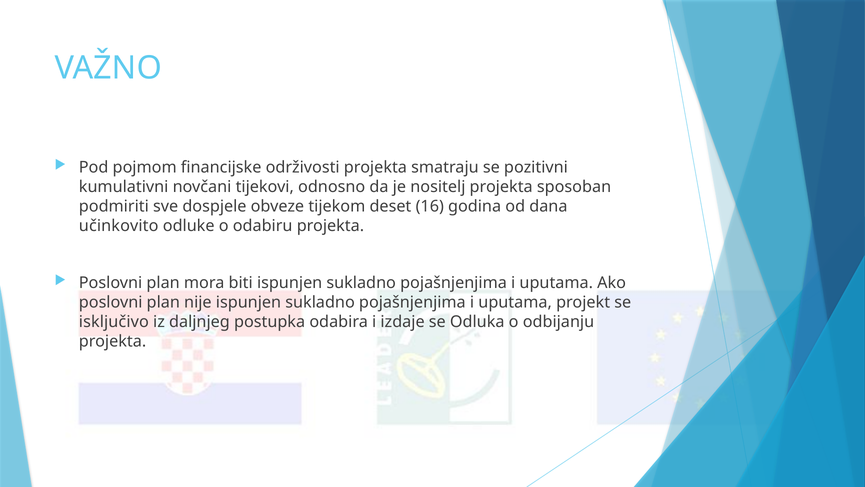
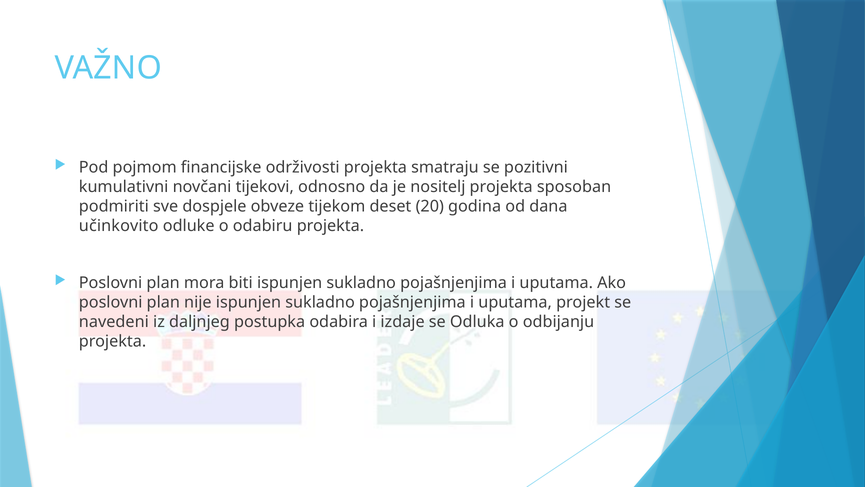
16: 16 -> 20 (430, 206)
isključivo: isključivo -> navedeni (114, 322)
